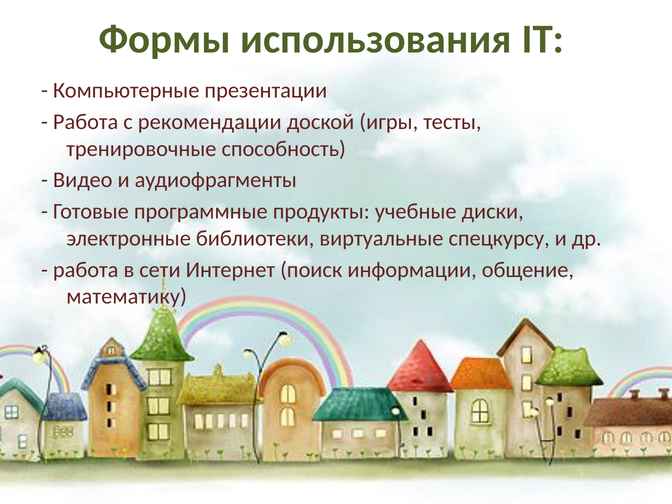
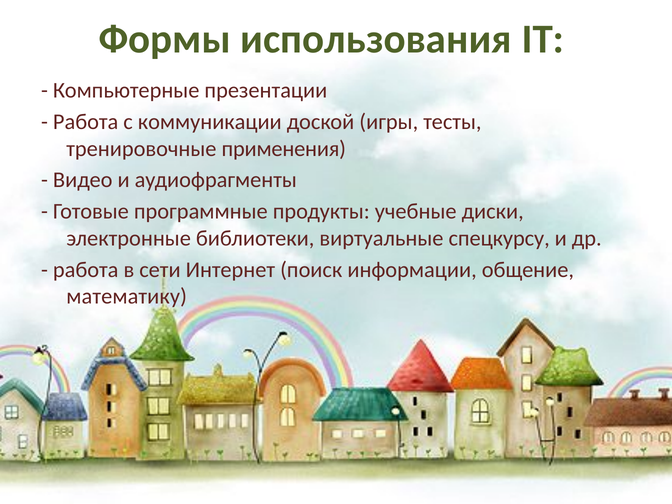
рекомендации: рекомендации -> коммуникации (210, 122)
способность: способность -> применения (284, 149)
